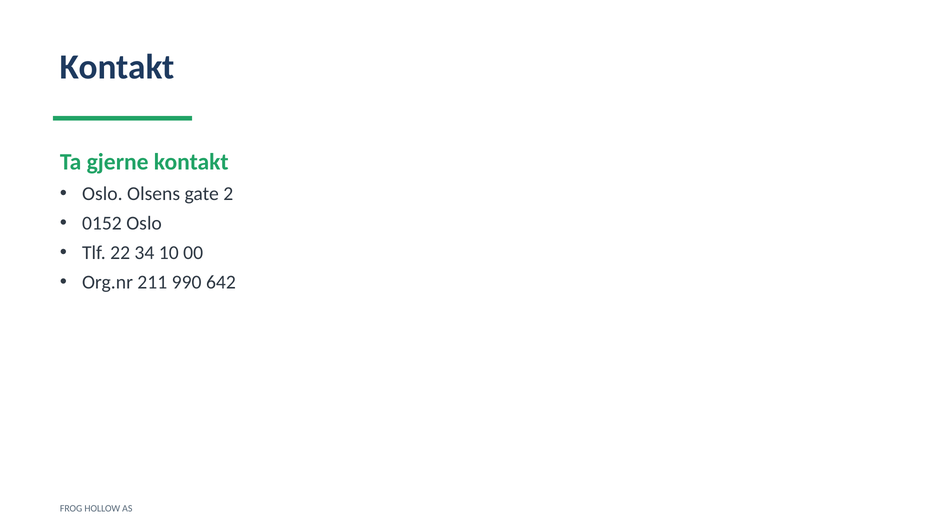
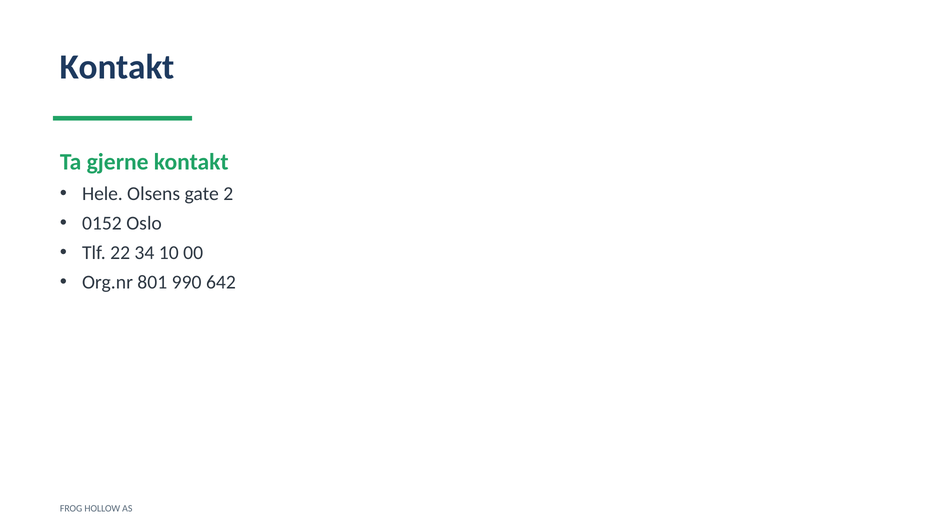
Oslo: Oslo -> Hele (102, 194)
211: 211 -> 801 (152, 282)
